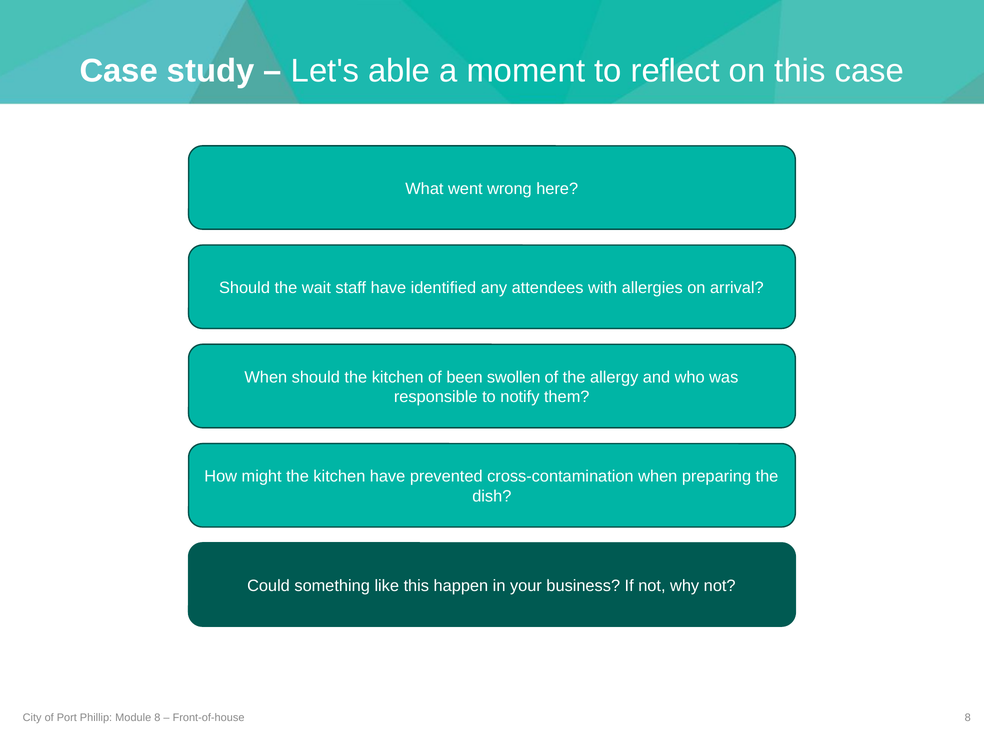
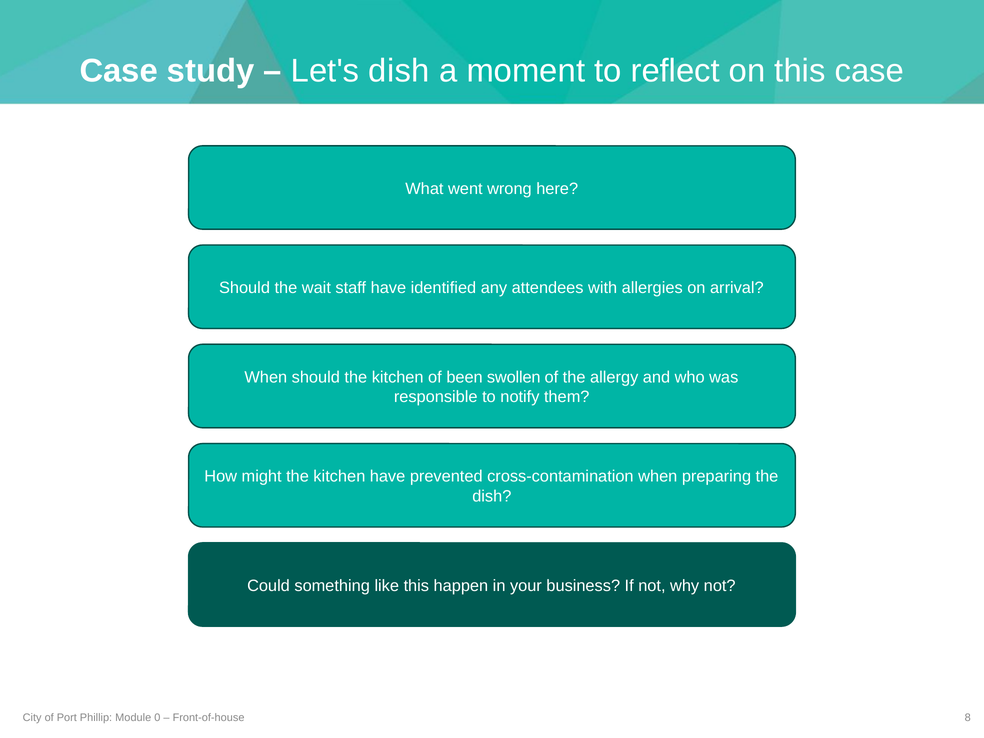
Let's able: able -> dish (399, 71)
Module 8: 8 -> 0 (157, 718)
